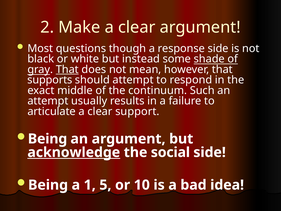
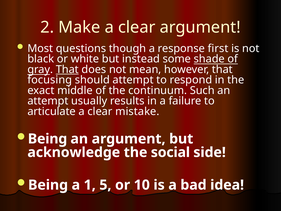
response side: side -> first (218, 48)
supports: supports -> focusing (50, 80)
support: support -> mistake (137, 111)
acknowledge underline: present -> none (74, 152)
